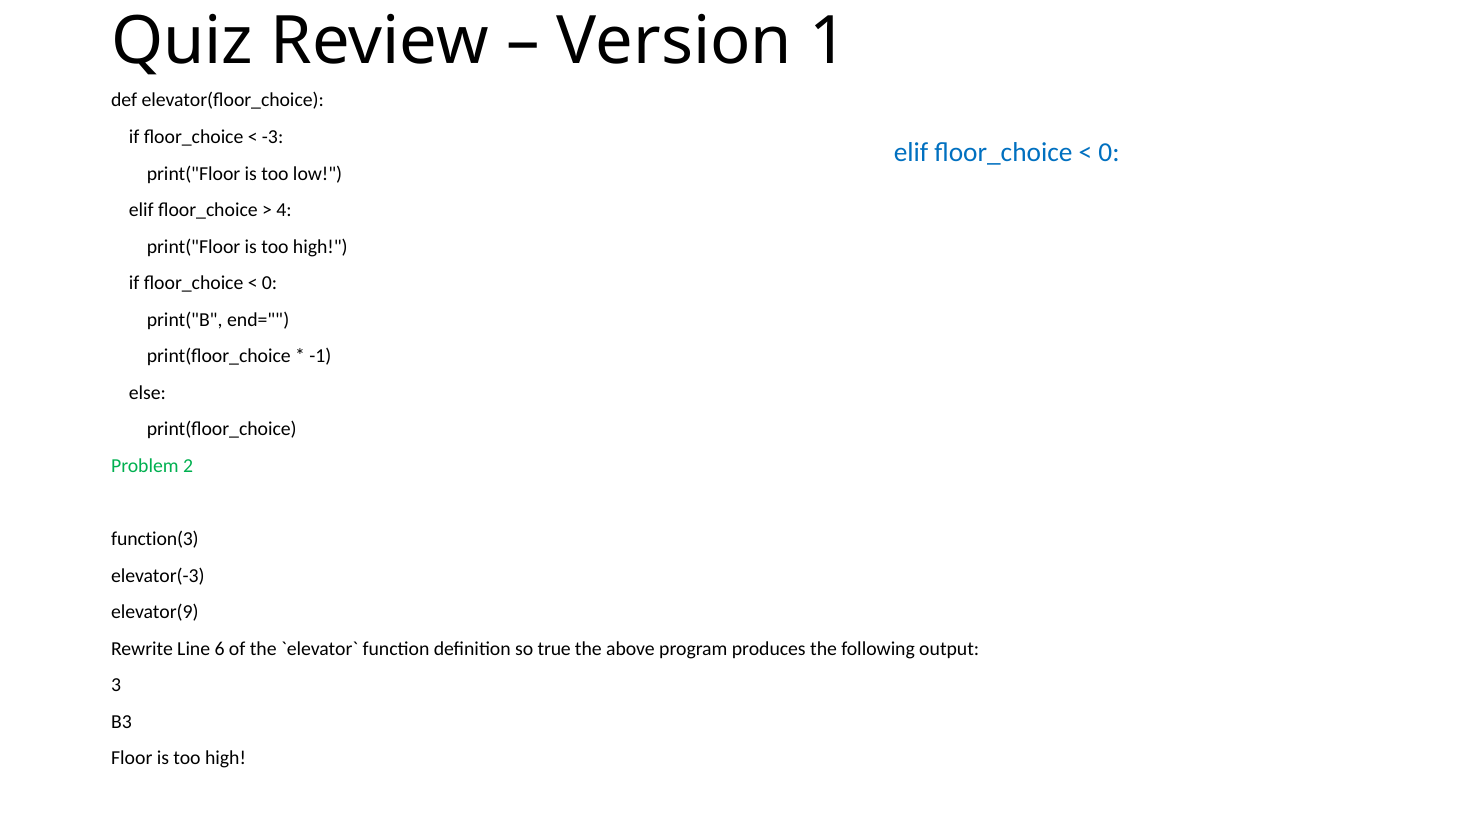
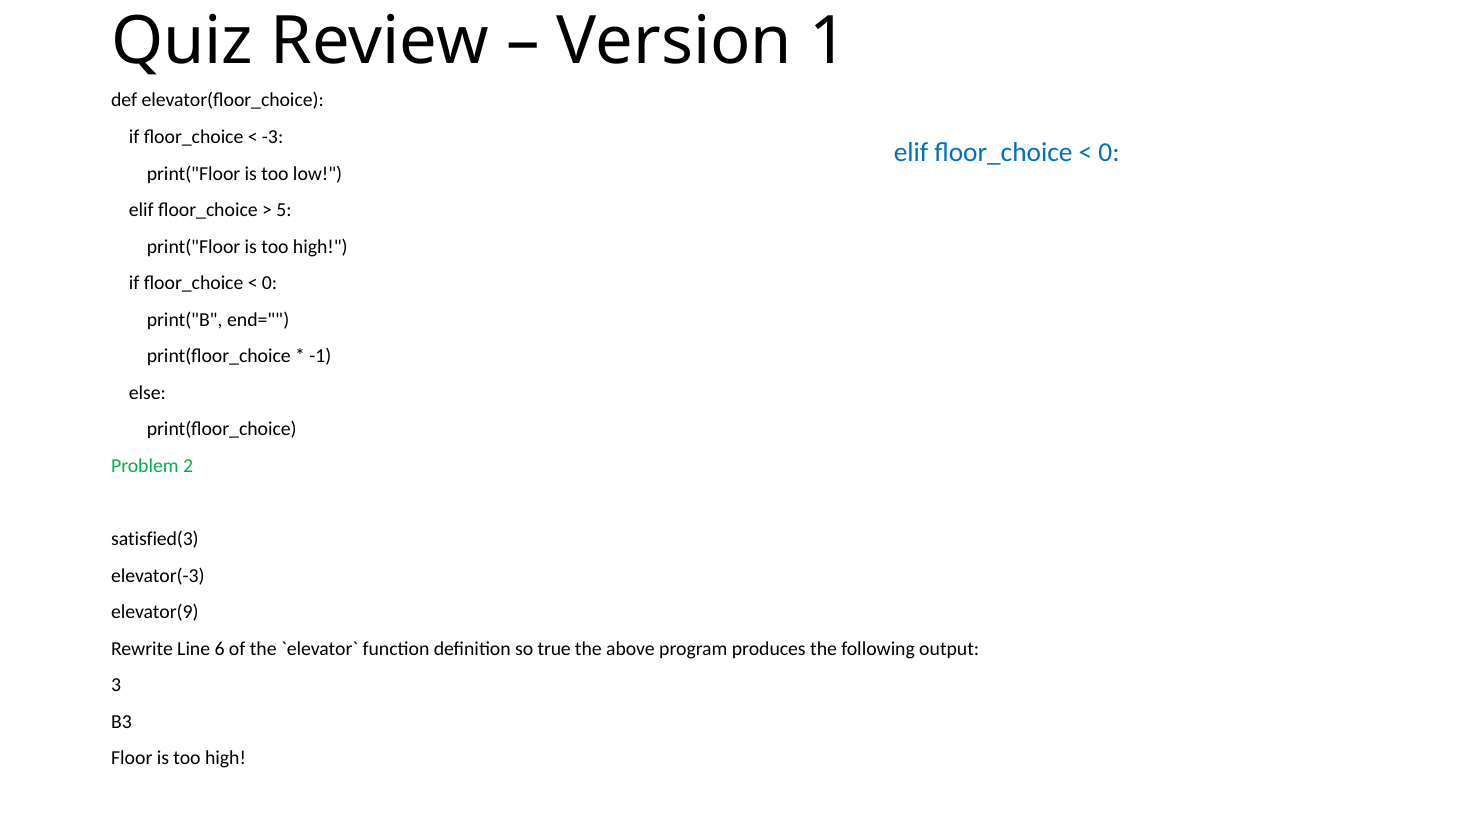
4: 4 -> 5 (284, 210)
function(3: function(3 -> satisfied(3 (155, 539)
